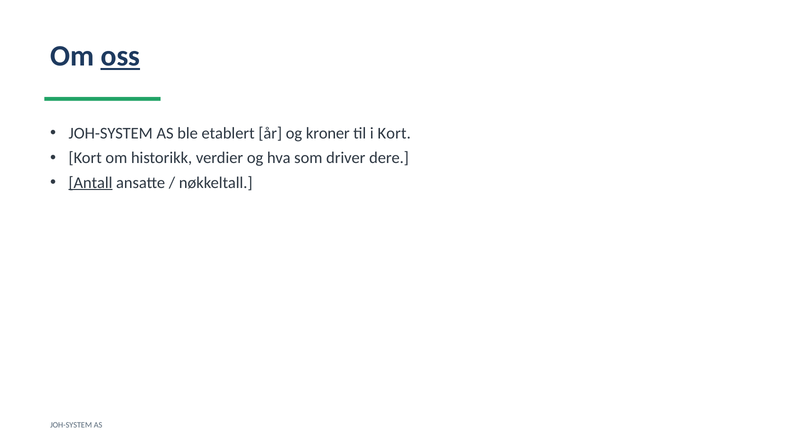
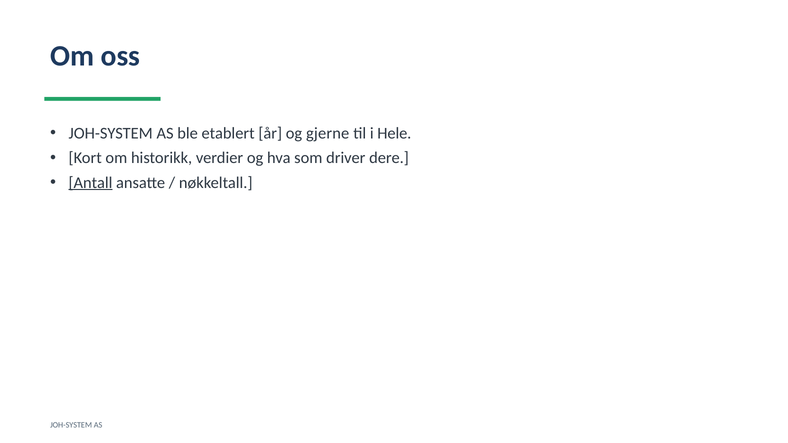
oss underline: present -> none (120, 56)
kroner: kroner -> gjerne (328, 133)
i Kort: Kort -> Hele (394, 133)
